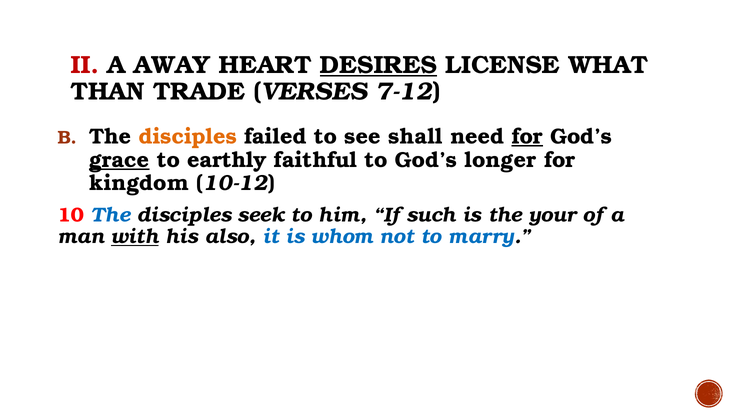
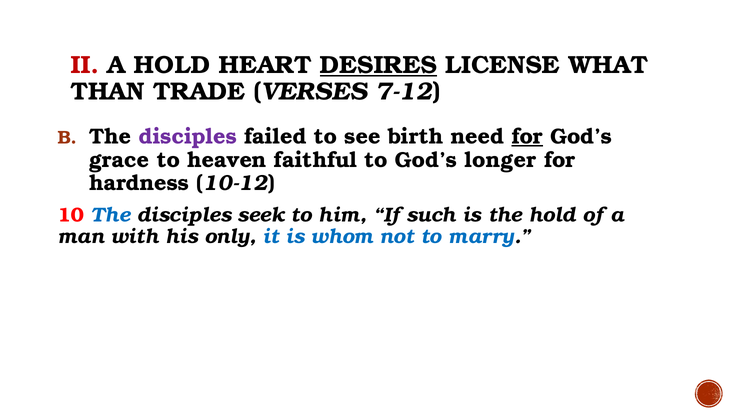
A AWAY: AWAY -> HOLD (172, 65)
disciples colour: orange -> purple (188, 136)
shall: shall -> birth (416, 136)
grace underline: present -> none (119, 160)
earthly: earthly -> heaven (227, 160)
kingdom: kingdom -> hardness (139, 183)
the your: your -> hold (552, 215)
with underline: present -> none (135, 237)
also: also -> only (230, 237)
